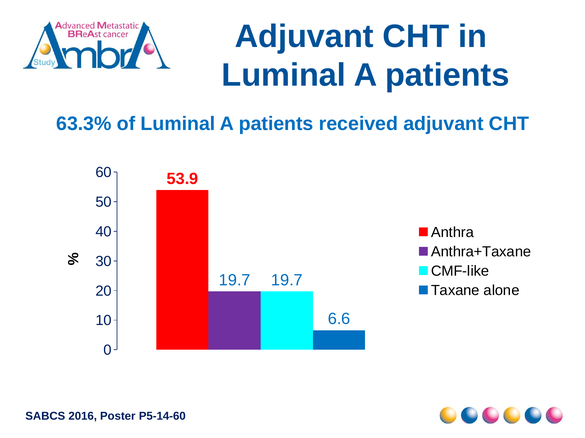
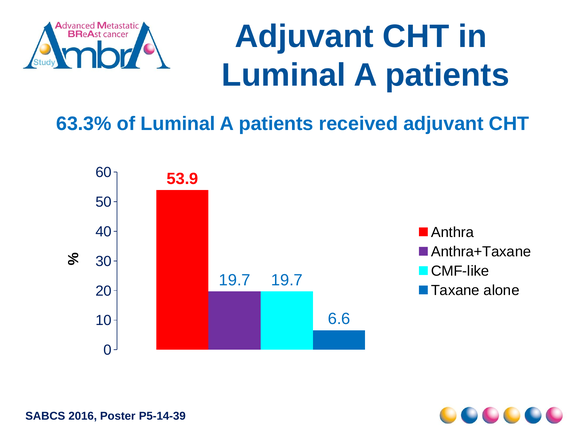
P5-14-60: P5-14-60 -> P5-14-39 (162, 417)
